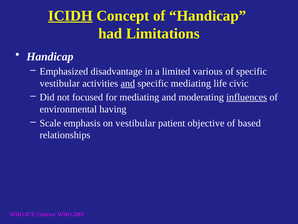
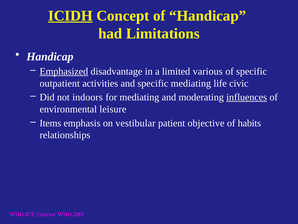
Emphasized underline: none -> present (64, 71)
vestibular: vestibular -> outpatient (60, 83)
and underline: present -> none (128, 83)
focused: focused -> indoors (88, 97)
having: having -> leisure (113, 109)
Scale: Scale -> Items (50, 123)
based: based -> habits (249, 123)
